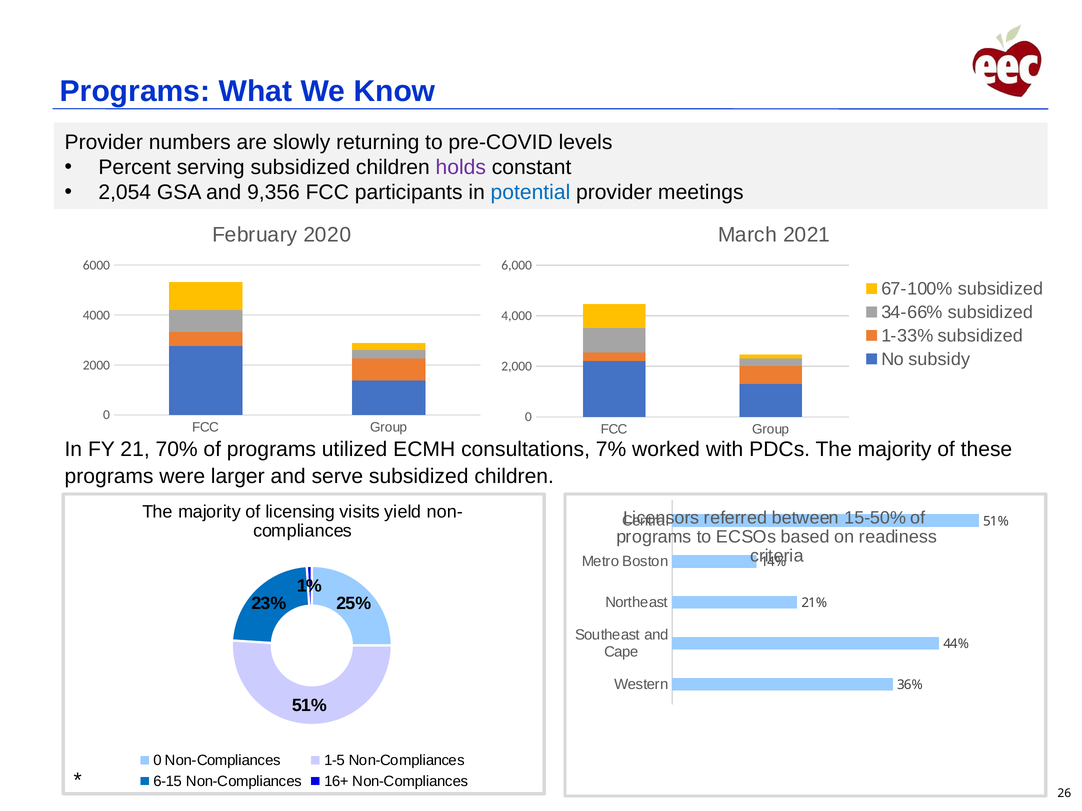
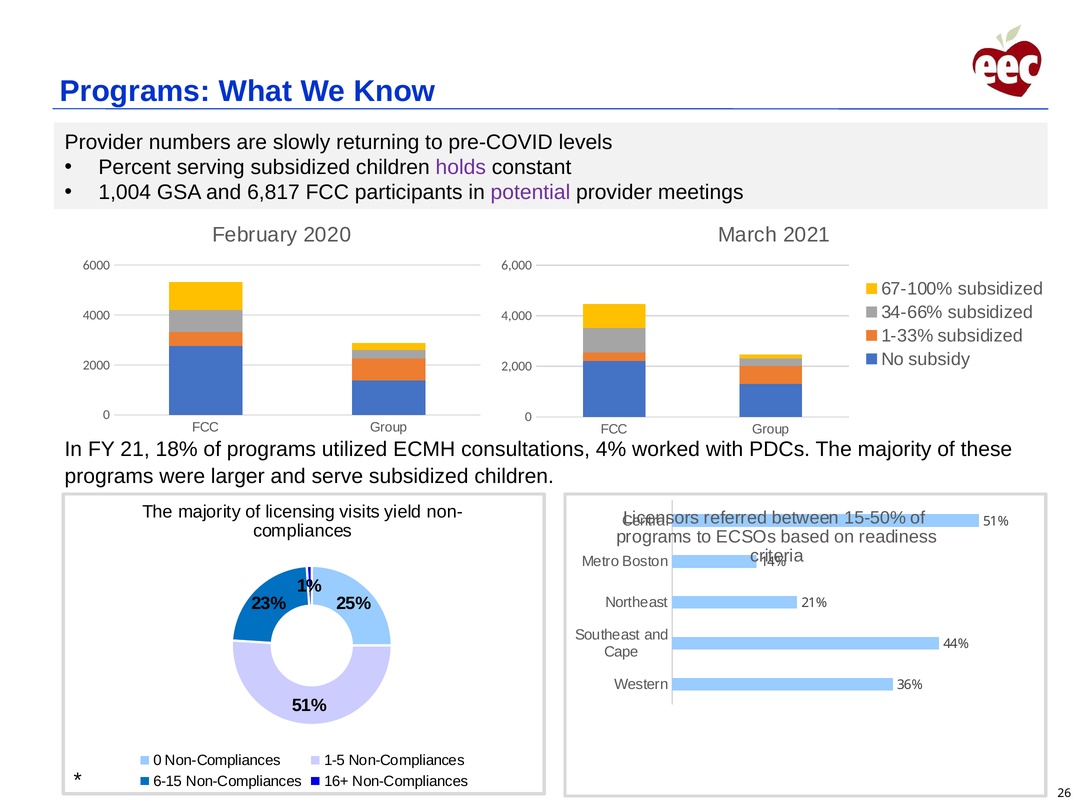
2,054: 2,054 -> 1,004 (125, 193)
9,356: 9,356 -> 6,817 (273, 193)
potential colour: blue -> purple (530, 193)
70%: 70% -> 18% (177, 449)
7%: 7% -> 4% (611, 449)
